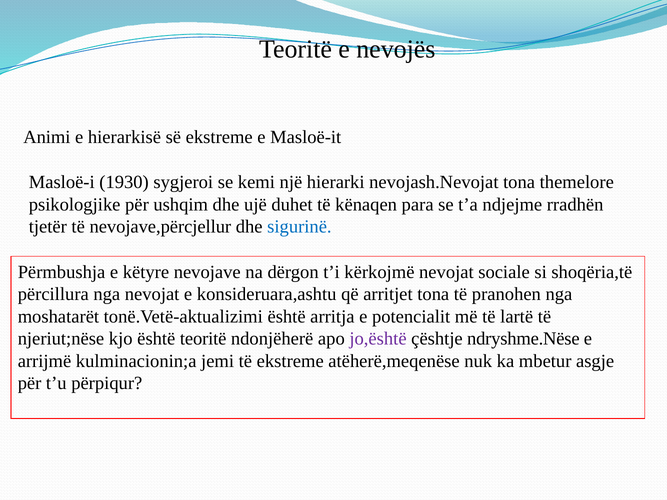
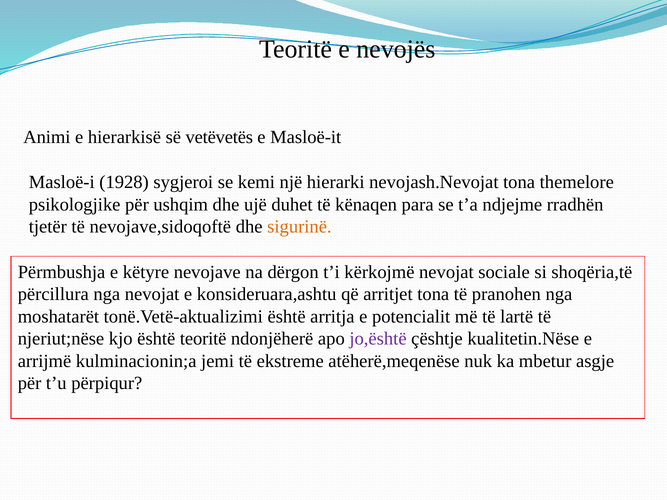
së ekstreme: ekstreme -> vetëvetës (219, 137)
1930: 1930 -> 1928 (124, 182)
nevojave,përcjellur: nevojave,përcjellur -> nevojave,sidoqoftë (160, 227)
sigurinë colour: blue -> orange (299, 227)
ndryshme.Nëse: ndryshme.Nëse -> kualitetin.Nëse (523, 339)
